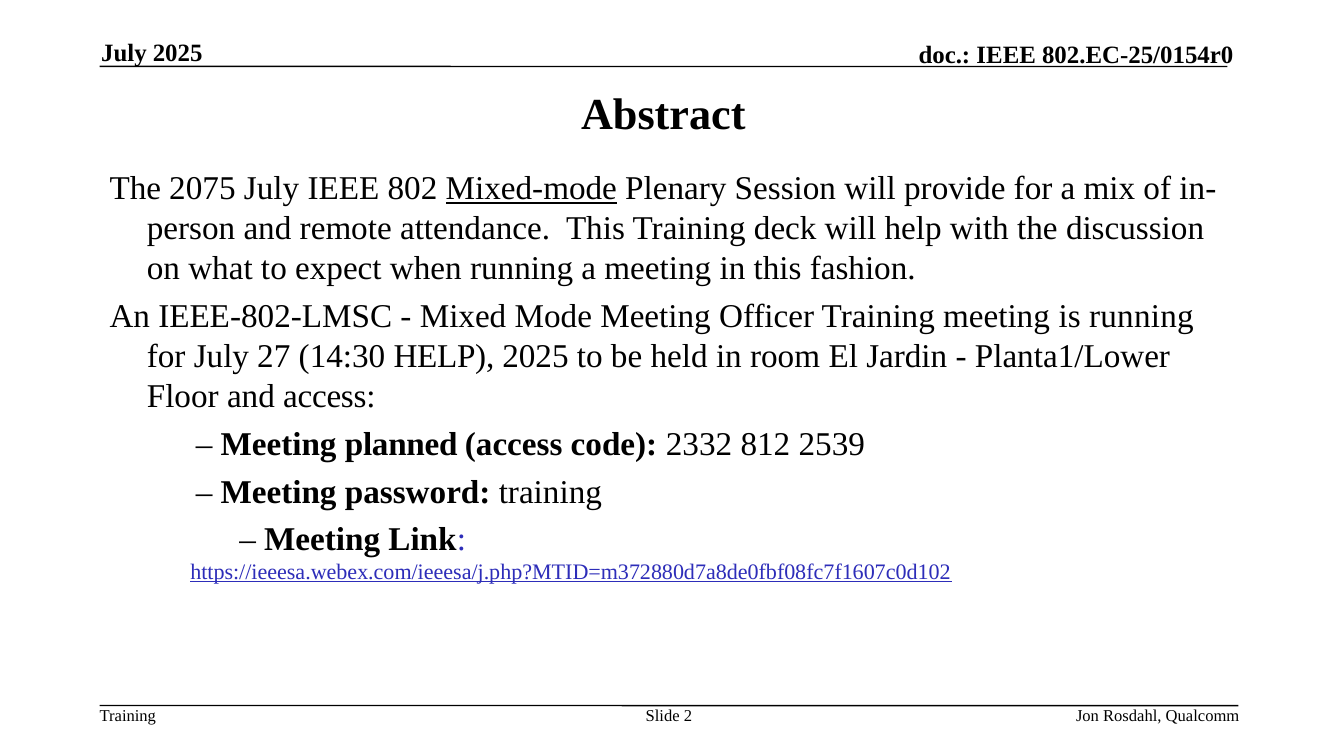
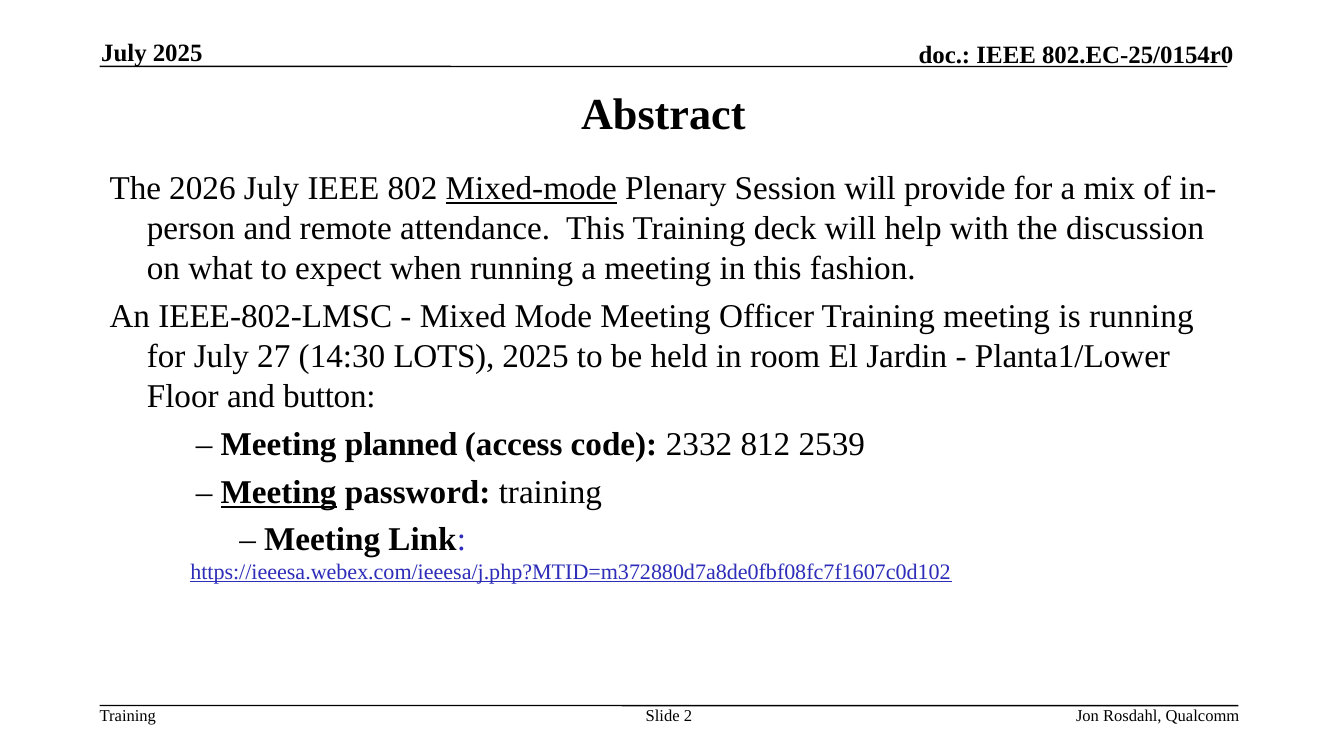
2075: 2075 -> 2026 (202, 189)
14:30 HELP: HELP -> LOTS (444, 356)
and access: access -> button (329, 396)
Meeting underline: none -> present (279, 492)
